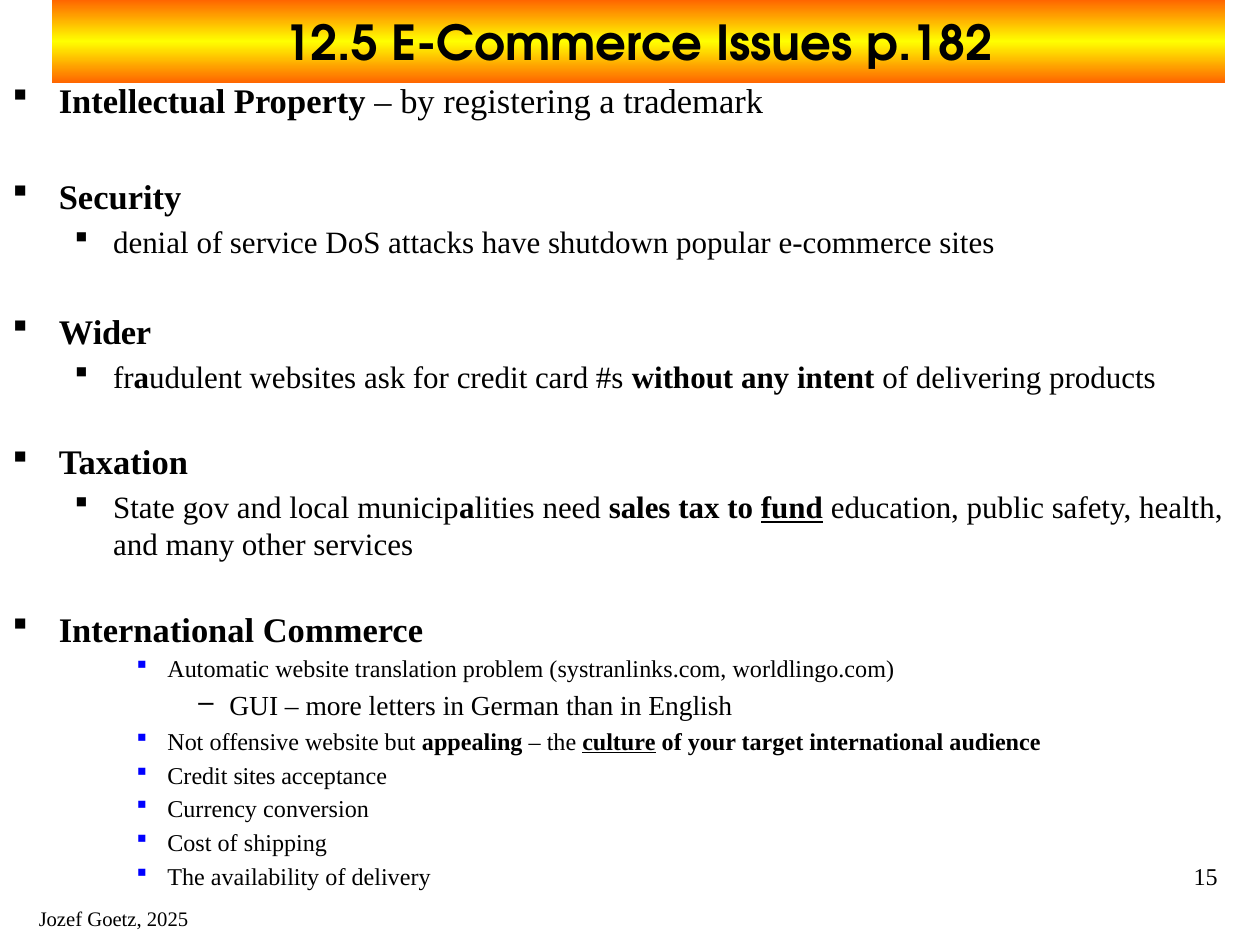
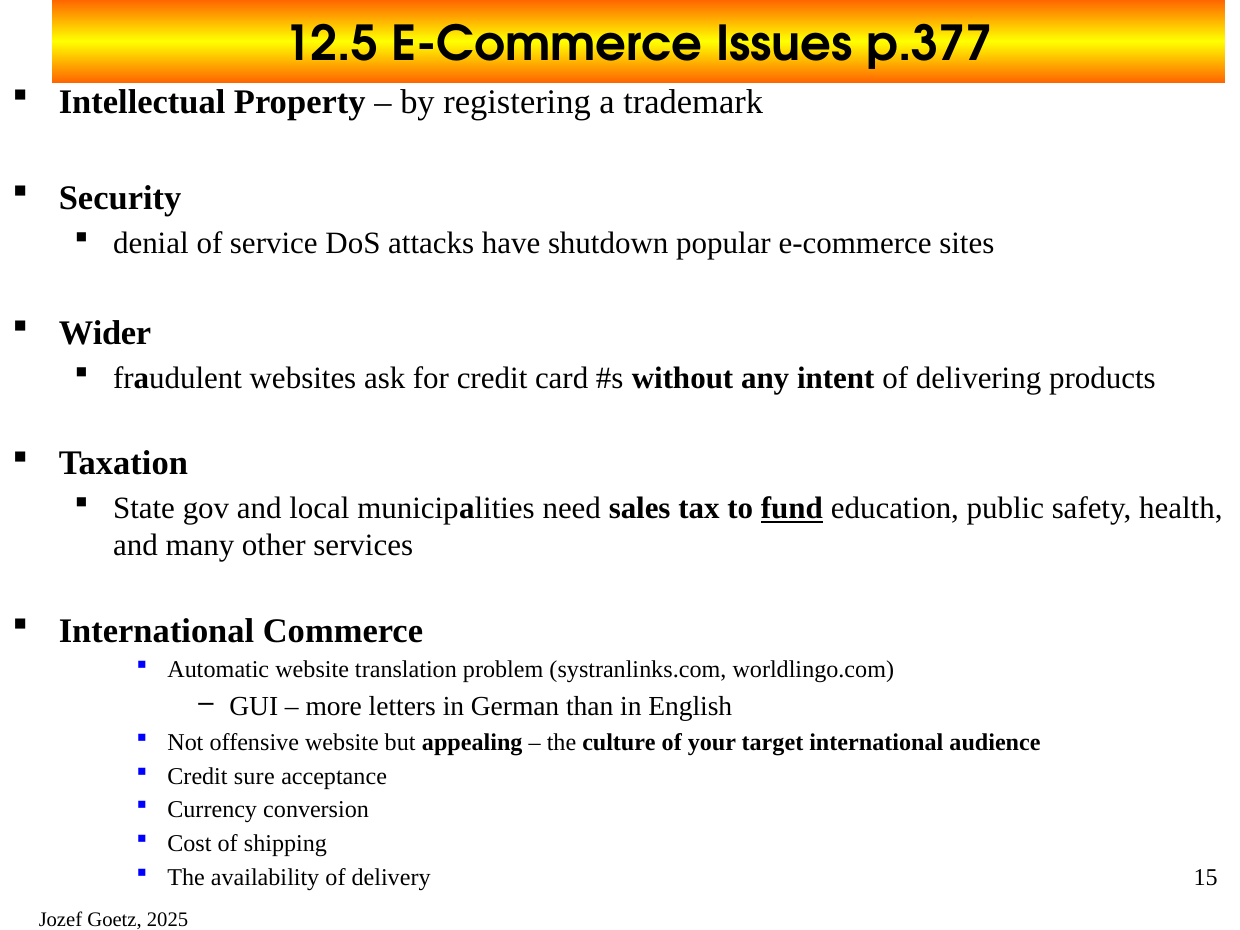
p.182: p.182 -> p.377 (929, 45)
culture underline: present -> none (619, 742)
Credit sites: sites -> sure (254, 776)
